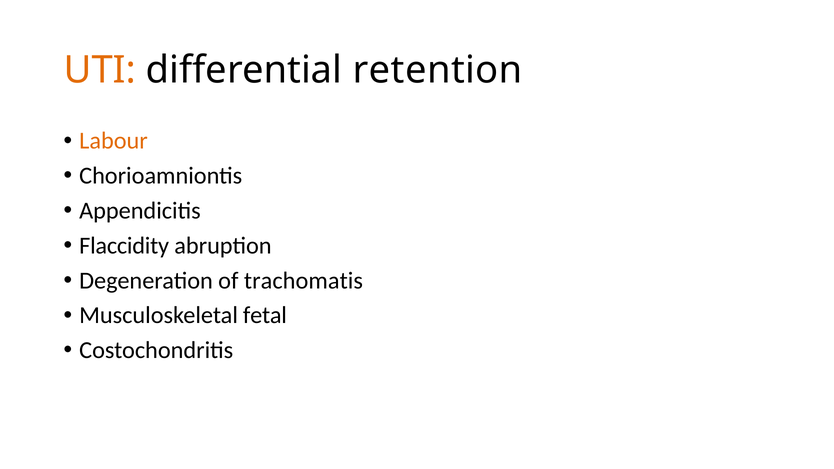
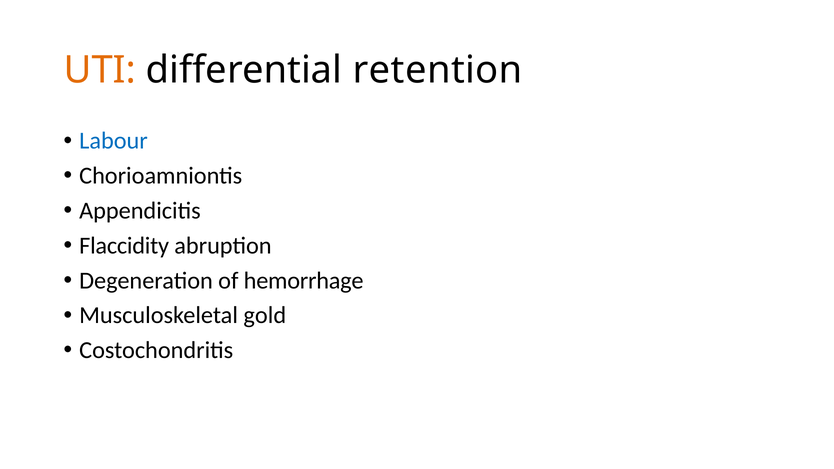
Labour colour: orange -> blue (114, 141)
trachomatis: trachomatis -> hemorrhage (304, 281)
fetal: fetal -> gold (265, 316)
